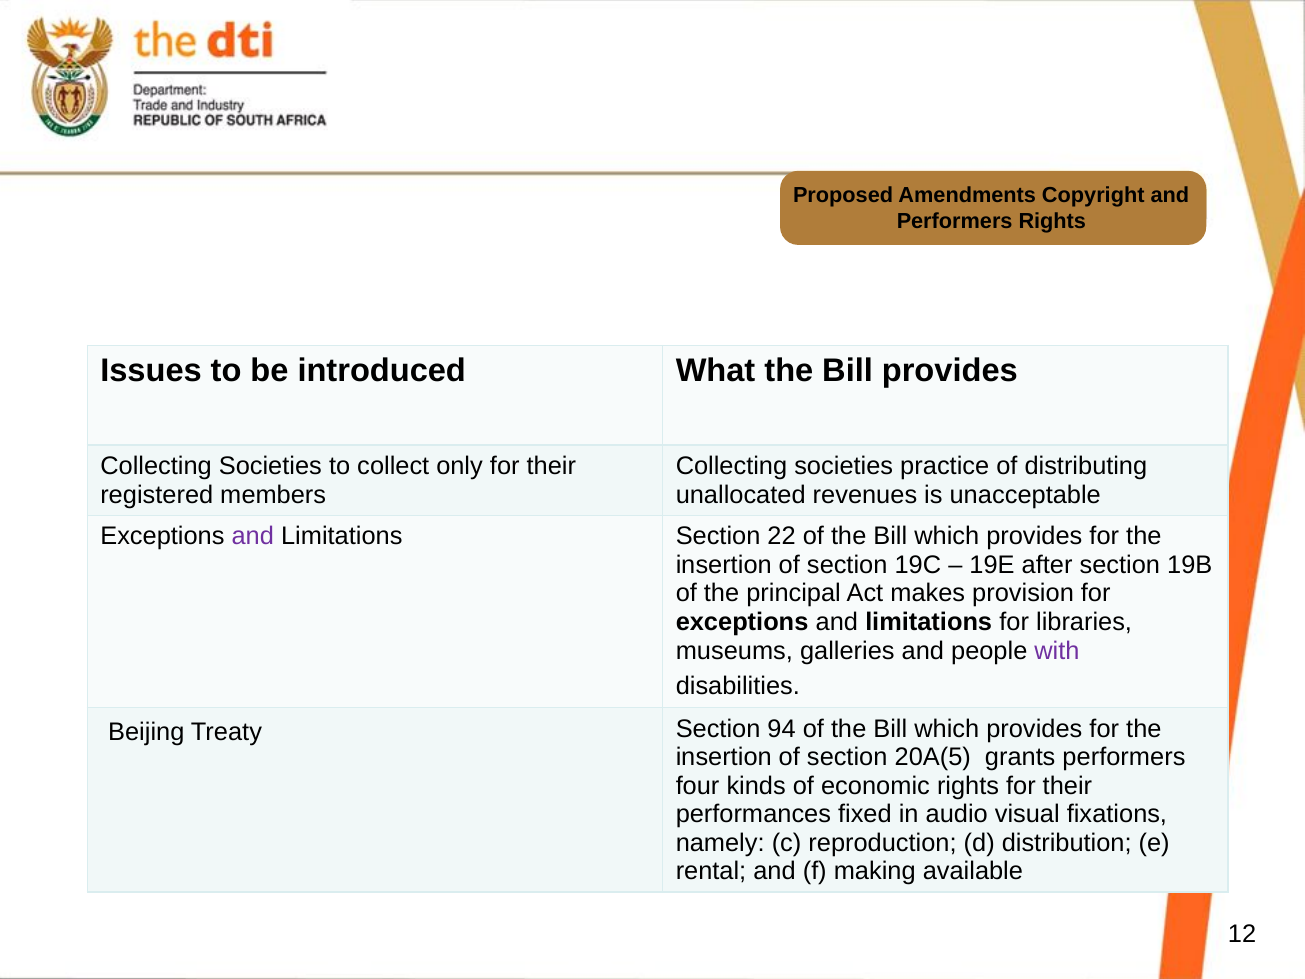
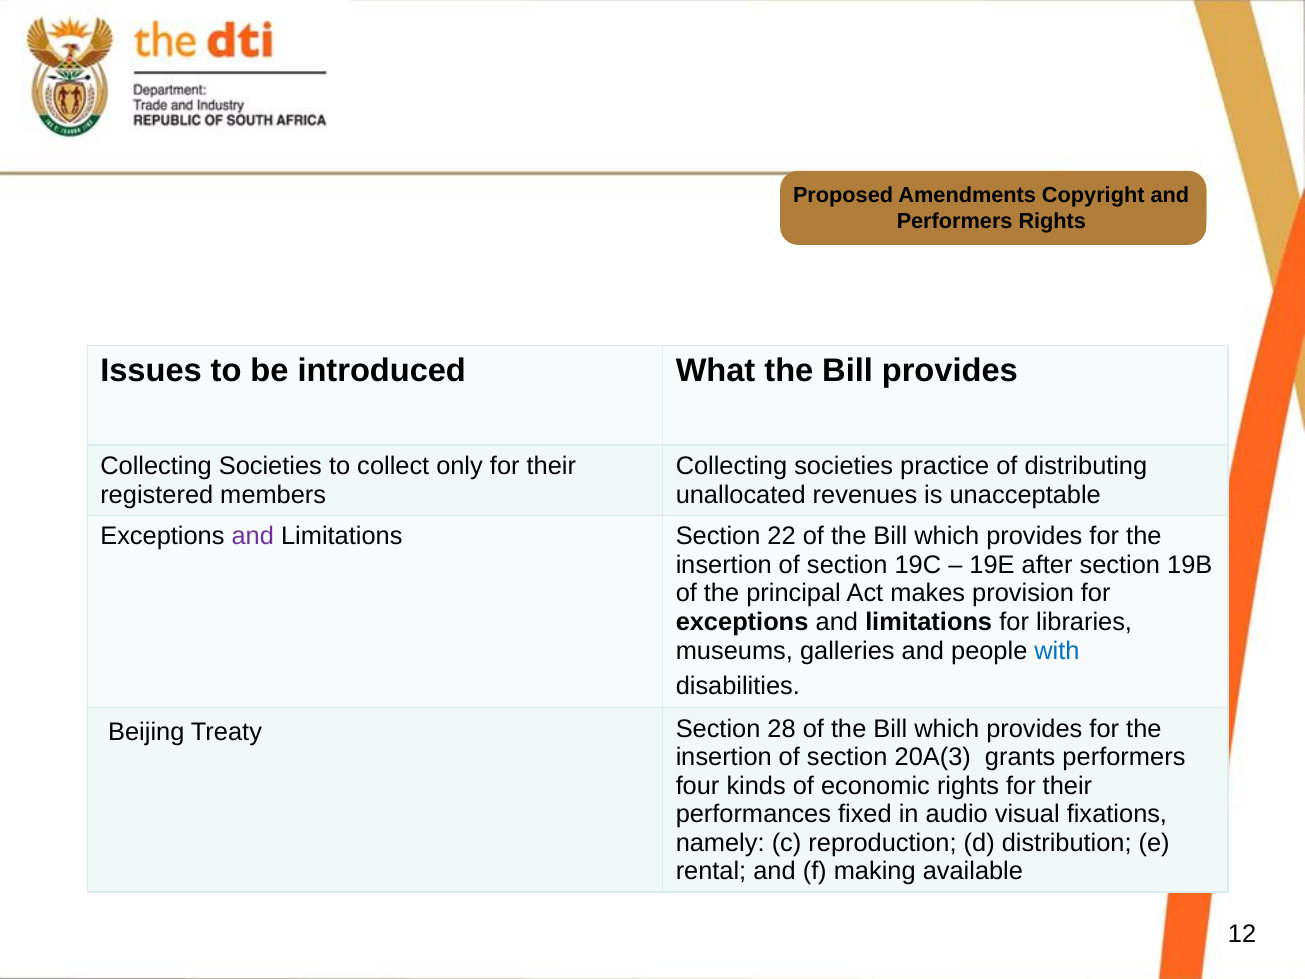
with colour: purple -> blue (1057, 650)
94: 94 -> 28 (782, 729)
20A(5: 20A(5 -> 20A(3 (933, 757)
